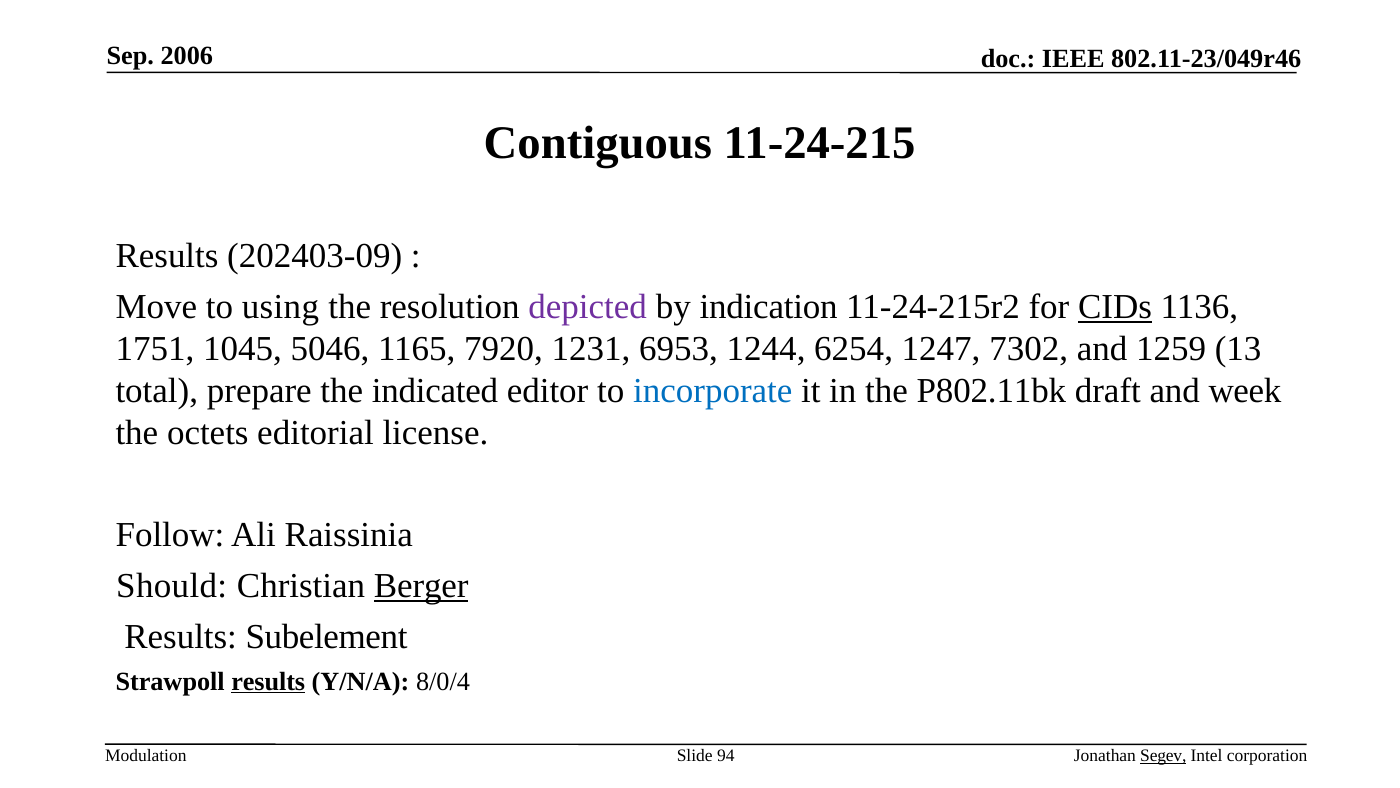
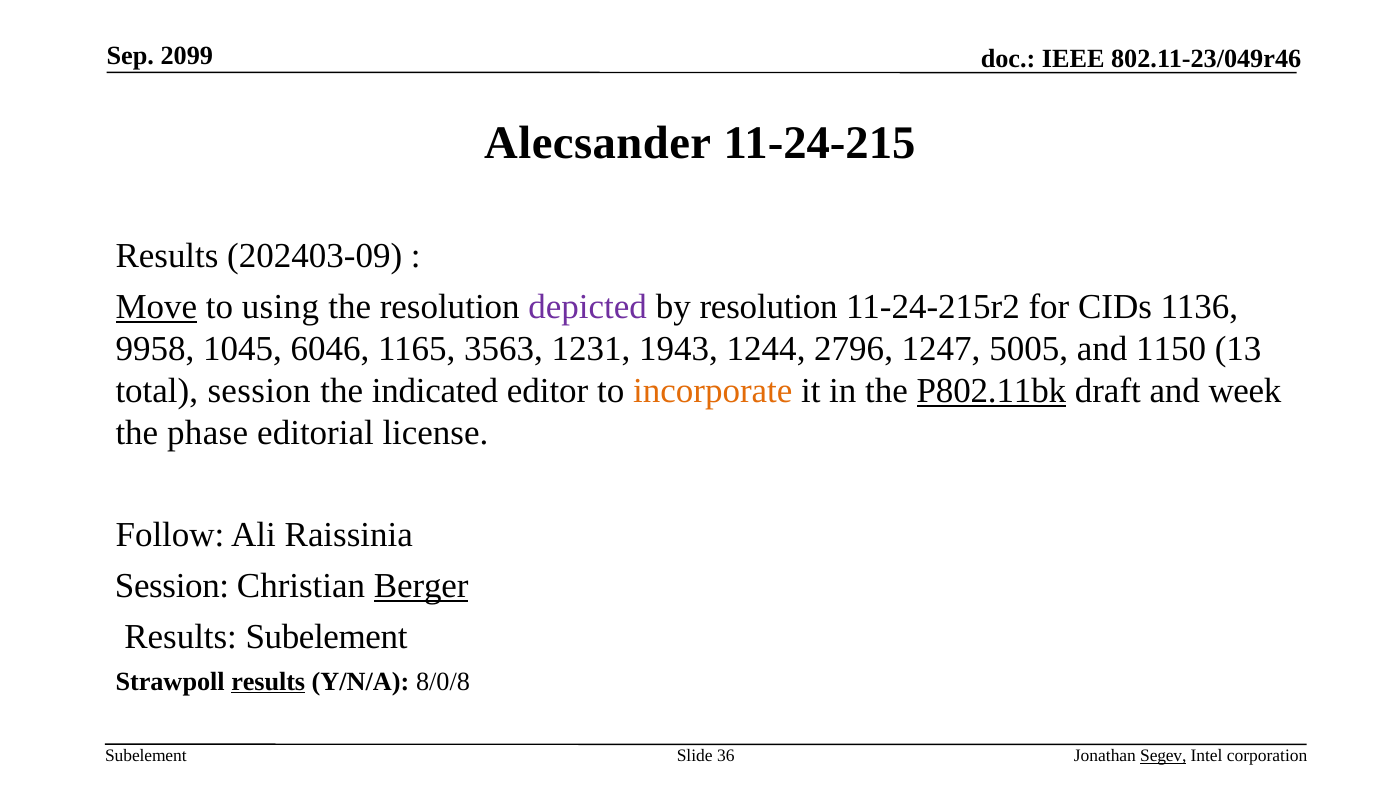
2006: 2006 -> 2099 (187, 56)
Contiguous: Contiguous -> Alecsander (598, 143)
Move underline: none -> present (156, 307)
by indication: indication -> resolution (769, 307)
CIDs underline: present -> none (1115, 307)
1751: 1751 -> 9958 (155, 349)
5046: 5046 -> 6046 (330, 349)
7920: 7920 -> 3563 (504, 349)
6953: 6953 -> 1943 (679, 349)
6254: 6254 -> 2796 (854, 349)
7302: 7302 -> 5005 (1029, 349)
1259: 1259 -> 1150 (1171, 349)
total prepare: prepare -> session (259, 391)
incorporate colour: blue -> orange (713, 391)
P802.11bk underline: none -> present (991, 391)
octets: octets -> phase (208, 433)
Should: Should -> Session (172, 585)
8/0/4: 8/0/4 -> 8/0/8 (443, 681)
Modulation: Modulation -> Subelement (146, 755)
94: 94 -> 36 (726, 755)
